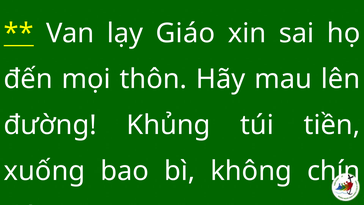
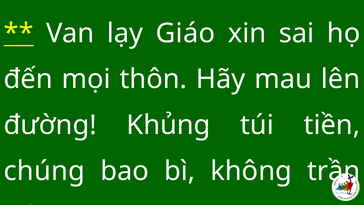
xuống: xuống -> chúng (44, 171)
chín: chín -> trần (334, 171)
